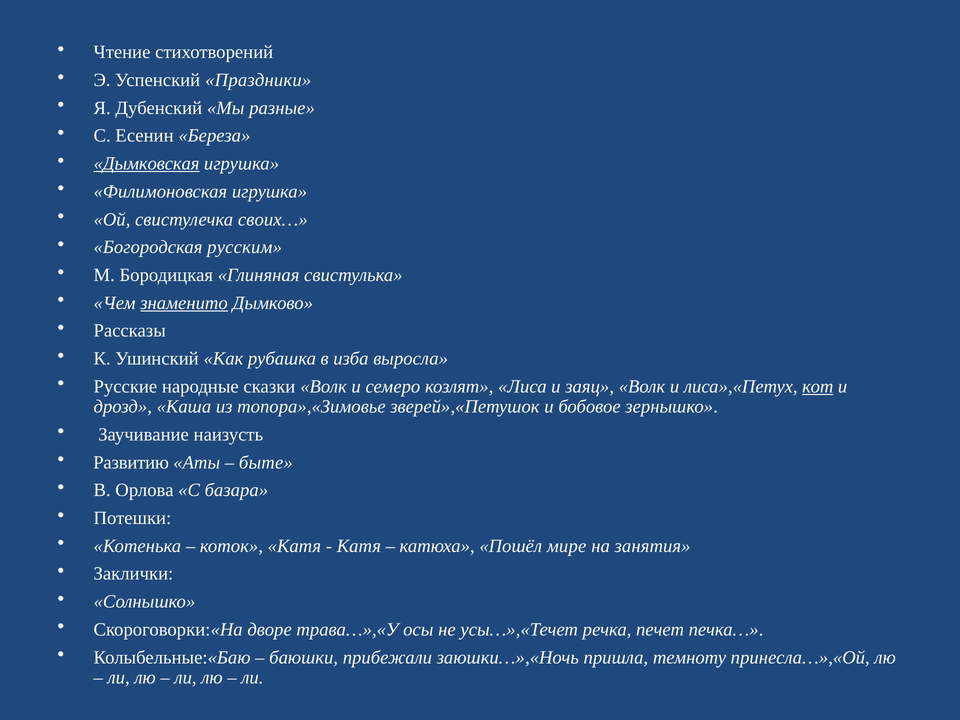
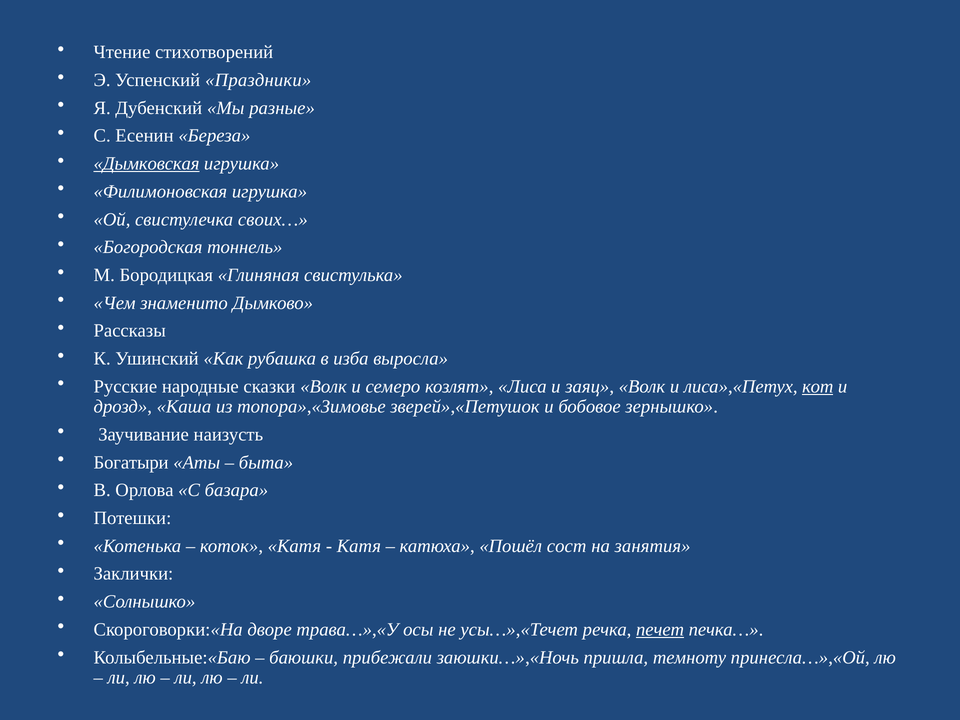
русским: русским -> тоннель (245, 247)
знаменито underline: present -> none (184, 303)
Развитию: Развитию -> Богатыри (131, 462)
быте: быте -> быта (266, 462)
мире: мире -> сост (567, 546)
печет underline: none -> present (660, 630)
